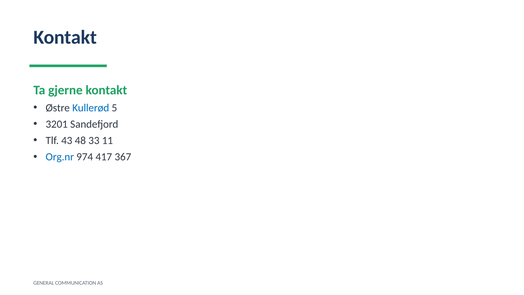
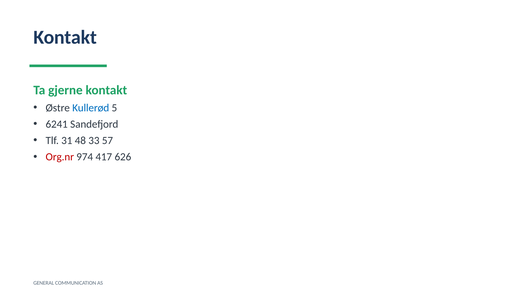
3201: 3201 -> 6241 (57, 124)
43: 43 -> 31 (67, 141)
11: 11 -> 57 (107, 141)
Org.nr colour: blue -> red (60, 157)
367: 367 -> 626 (123, 157)
